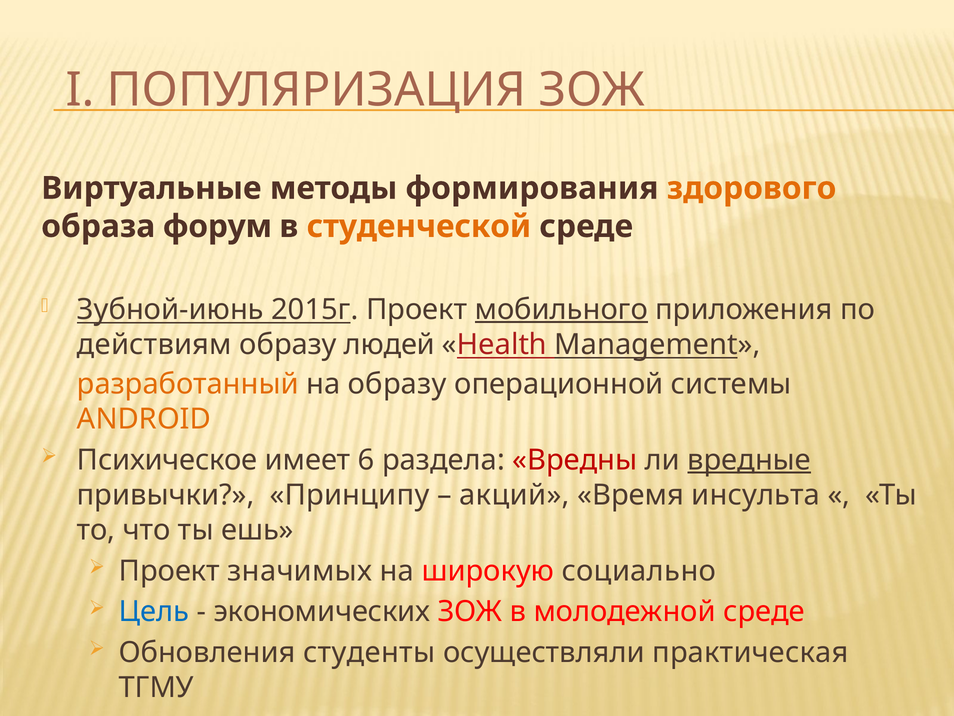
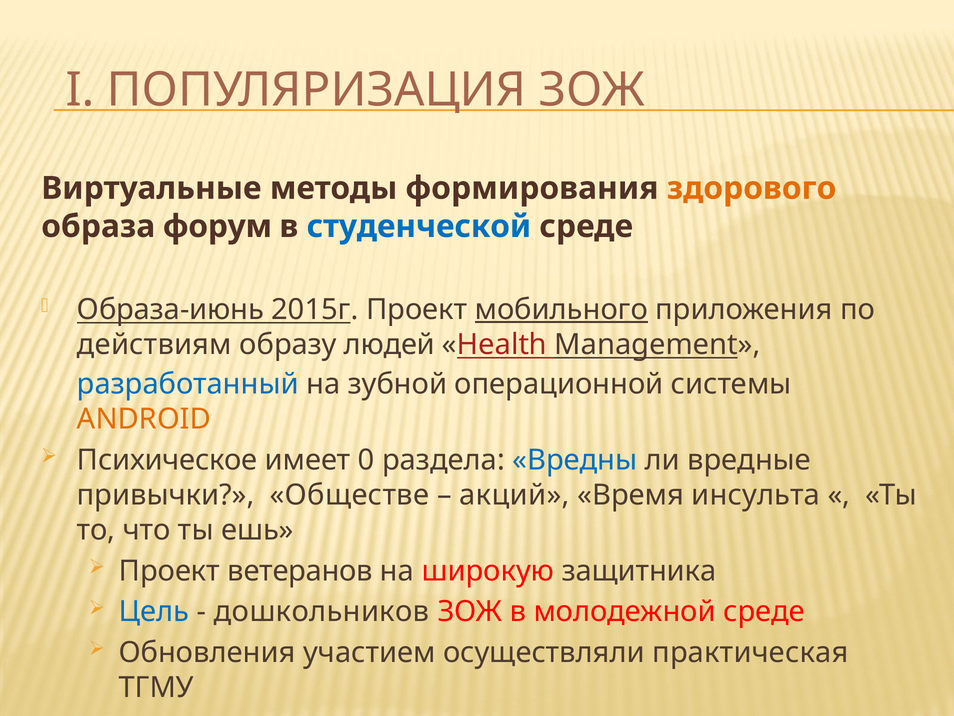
студенческой colour: orange -> blue (419, 226)
Зубной-июнь: Зубной-июнь -> Образа-июнь (170, 309)
разработанный colour: orange -> blue (188, 384)
на образу: образу -> зубной (397, 384)
6: 6 -> 0 (366, 460)
Вредны colour: red -> blue (575, 460)
вредные underline: present -> none (749, 460)
Принципу: Принципу -> Обществе (349, 495)
значимых: значимых -> ветеранов (300, 570)
социально: социально -> защитника (639, 570)
экономических: экономических -> дошкольников (322, 611)
студенты: студенты -> участием (369, 652)
